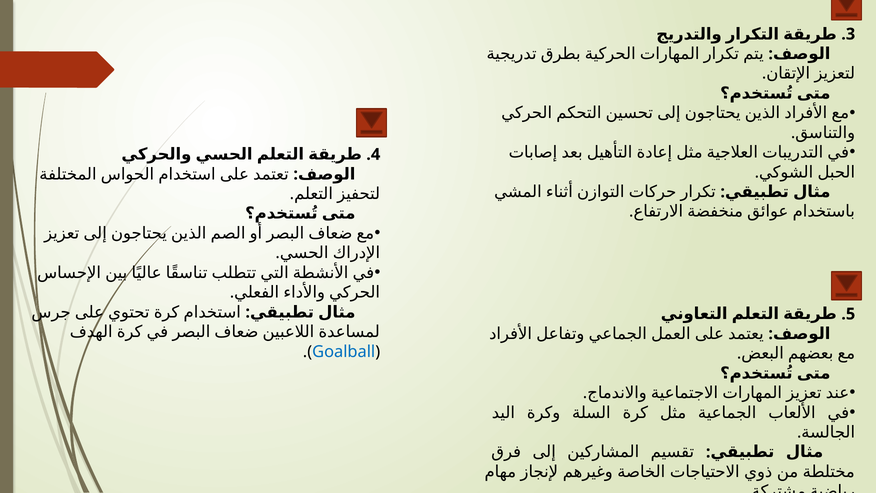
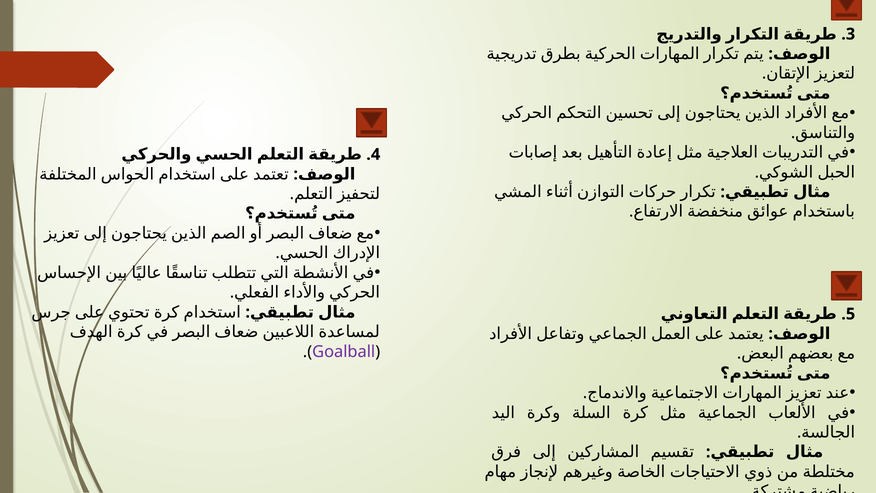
Goalball colour: blue -> purple (344, 351)
